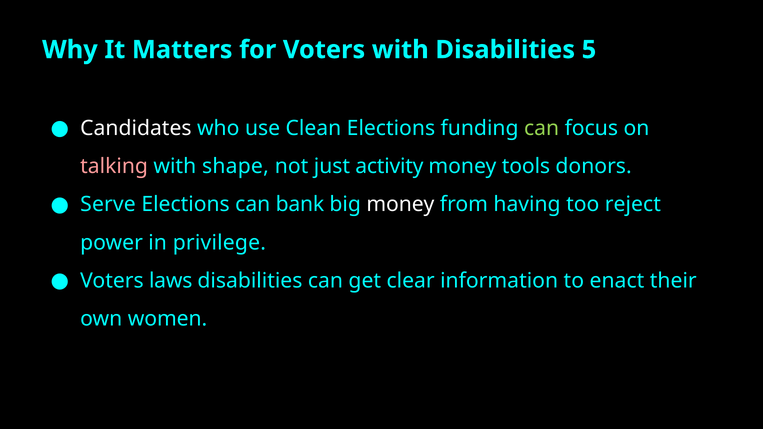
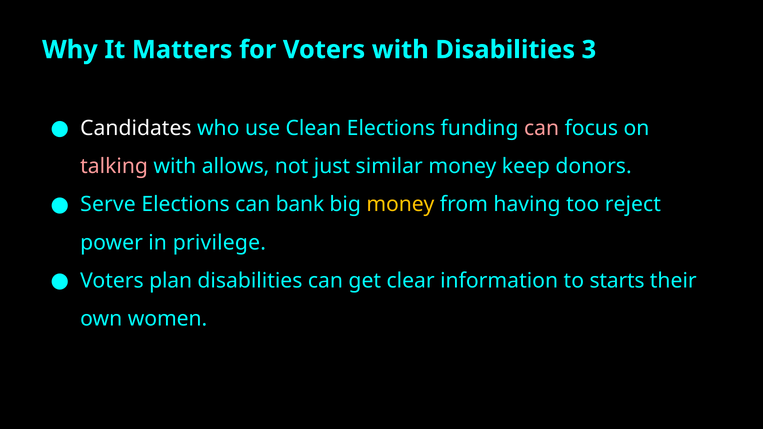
5: 5 -> 3 (589, 50)
can colour: light green -> pink (542, 128)
shape: shape -> allows (236, 166)
activity: activity -> similar (389, 166)
tools: tools -> keep (526, 166)
money colour: white -> yellow (400, 205)
laws: laws -> plan (171, 281)
enact: enact -> starts (617, 281)
